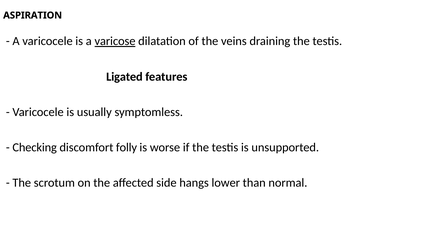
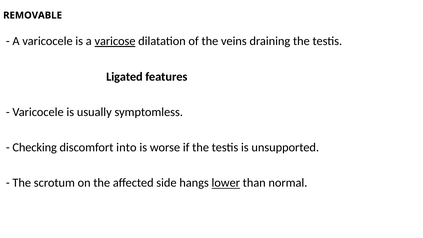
ASPIRATION: ASPIRATION -> REMOVABLE (33, 15)
folly: folly -> into (126, 147)
lower underline: none -> present (226, 183)
